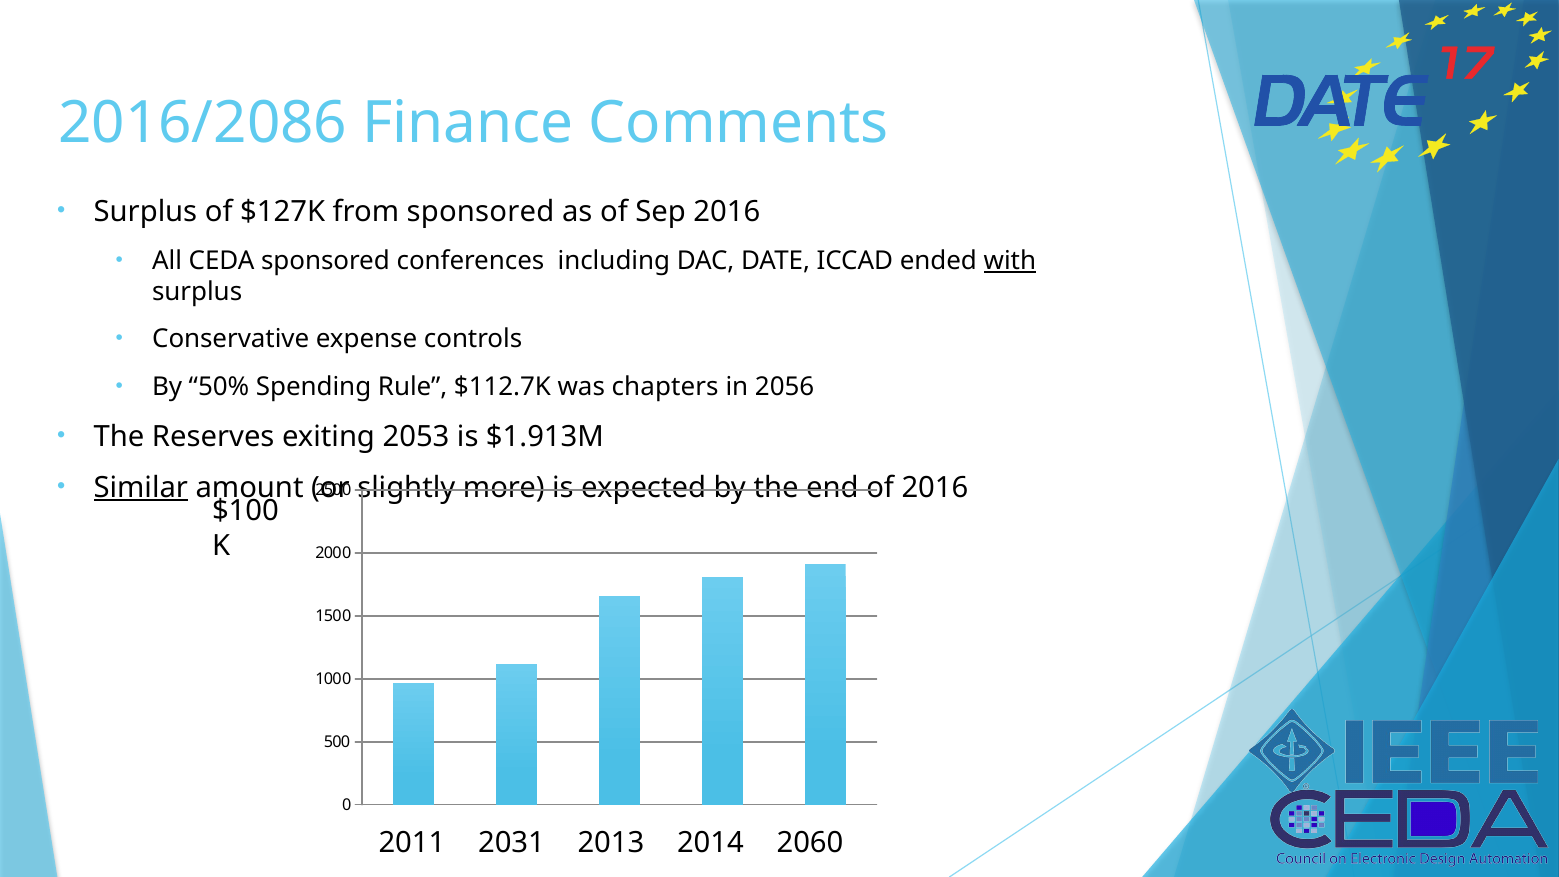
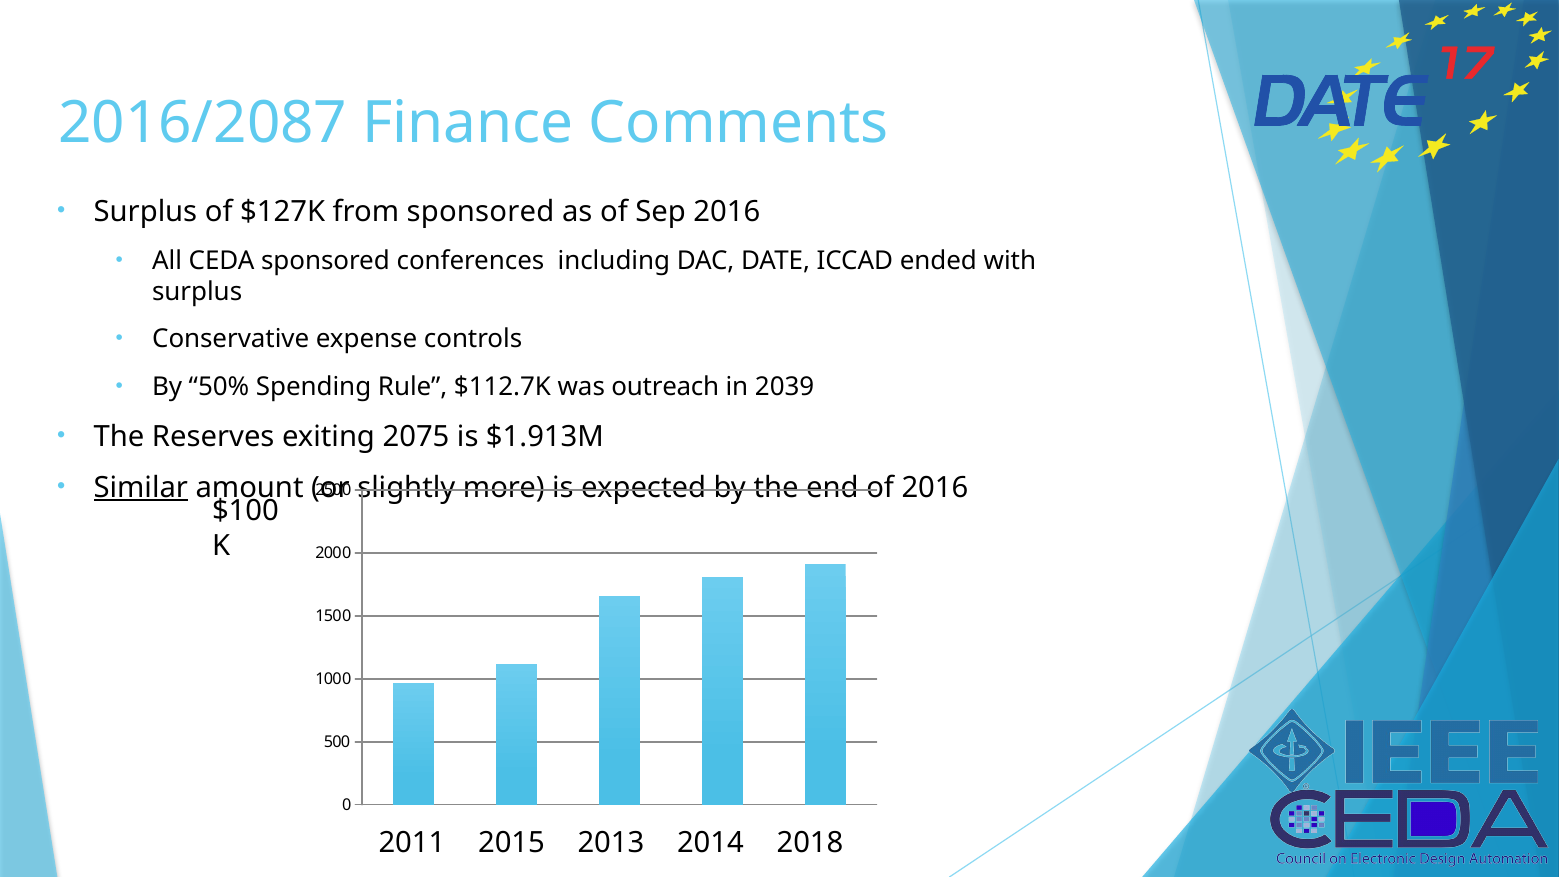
2016/2086: 2016/2086 -> 2016/2087 (203, 123)
with underline: present -> none (1010, 261)
chapters: chapters -> outreach (665, 387)
2056: 2056 -> 2039 (785, 387)
2053: 2053 -> 2075 (416, 436)
2031: 2031 -> 2015 (511, 843)
2060: 2060 -> 2018 (810, 843)
